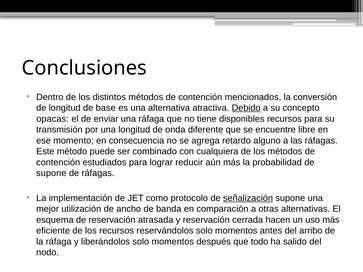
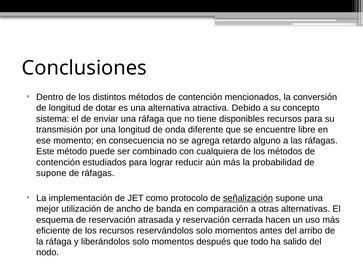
base: base -> dotar (106, 108)
Debido underline: present -> none (246, 108)
opacas: opacas -> sistema (53, 119)
